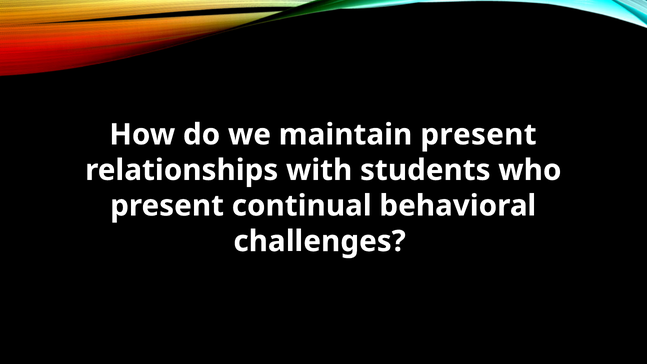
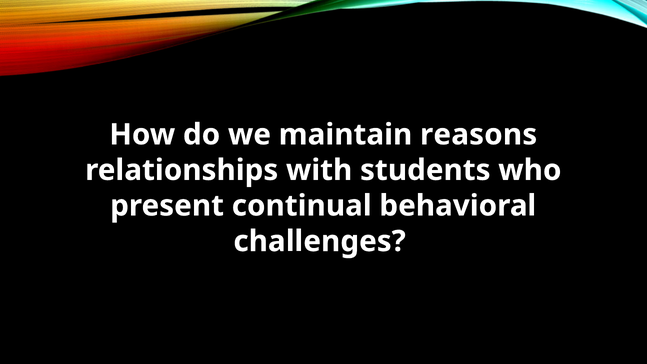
maintain present: present -> reasons (479, 135)
